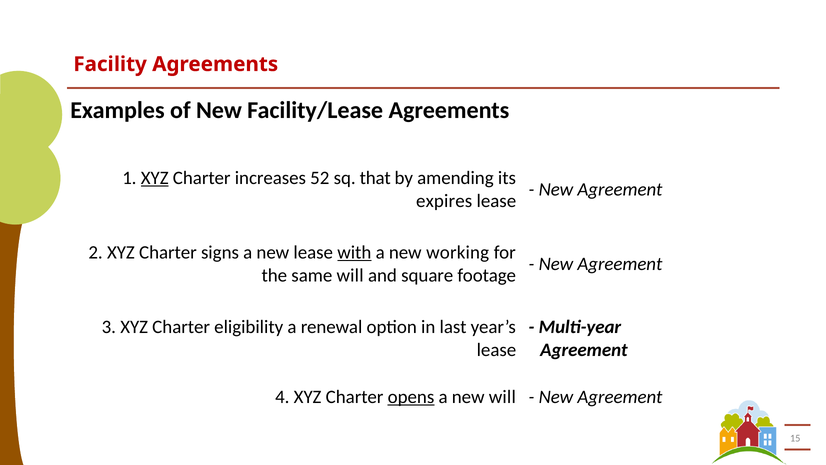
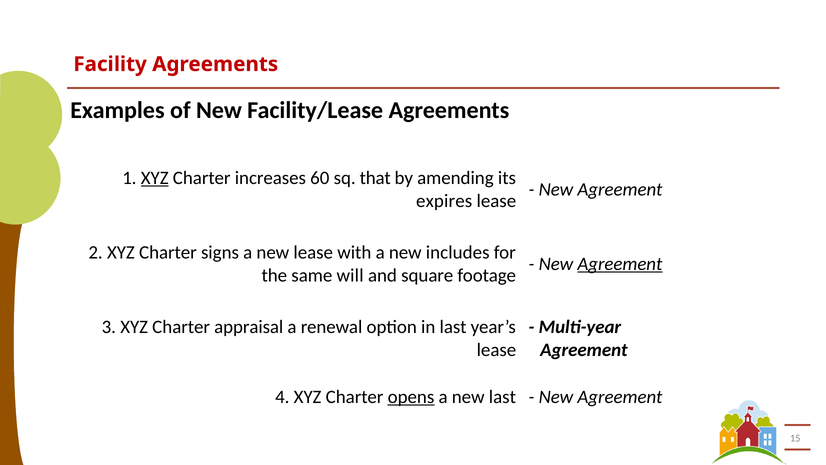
52: 52 -> 60 (320, 178)
with underline: present -> none (354, 252)
working: working -> includes (458, 252)
Agreement underline: none -> present (620, 264)
eligibility: eligibility -> appraisal (249, 327)
new will: will -> last (502, 397)
